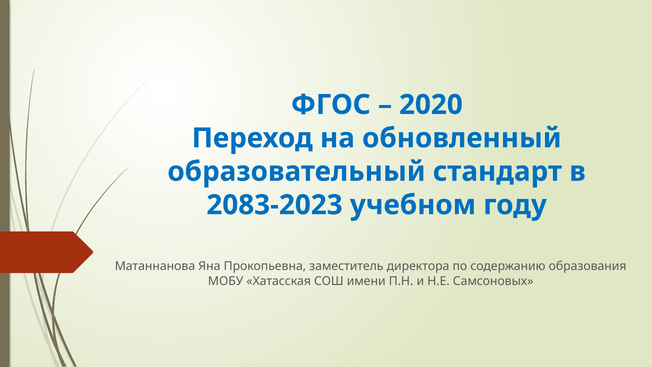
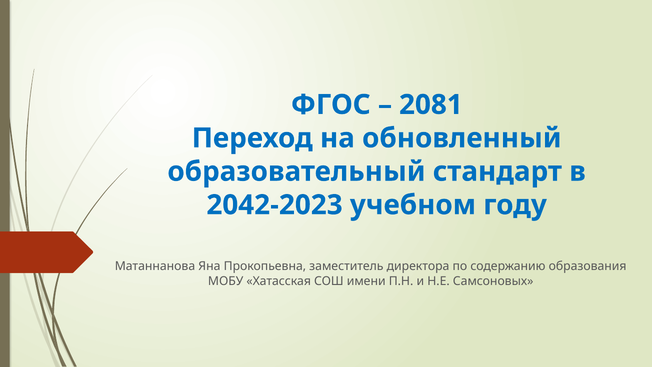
2020: 2020 -> 2081 (431, 105)
2083-2023: 2083-2023 -> 2042-2023 (275, 205)
